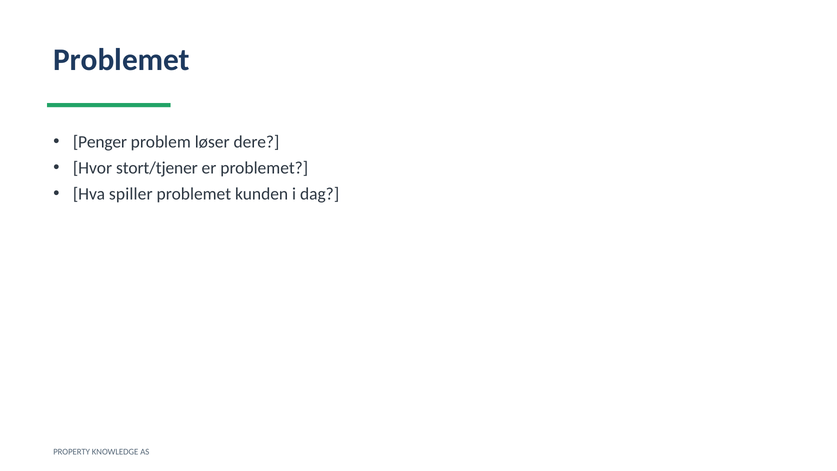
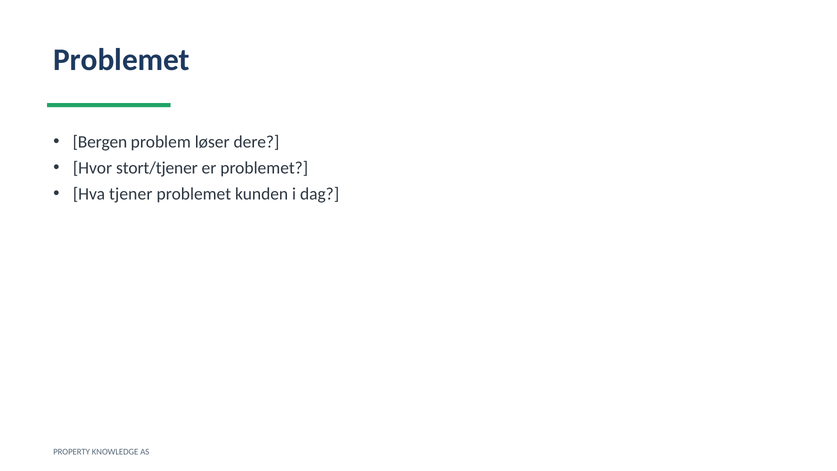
Penger: Penger -> Bergen (100, 142)
spiller: spiller -> tjener (131, 194)
